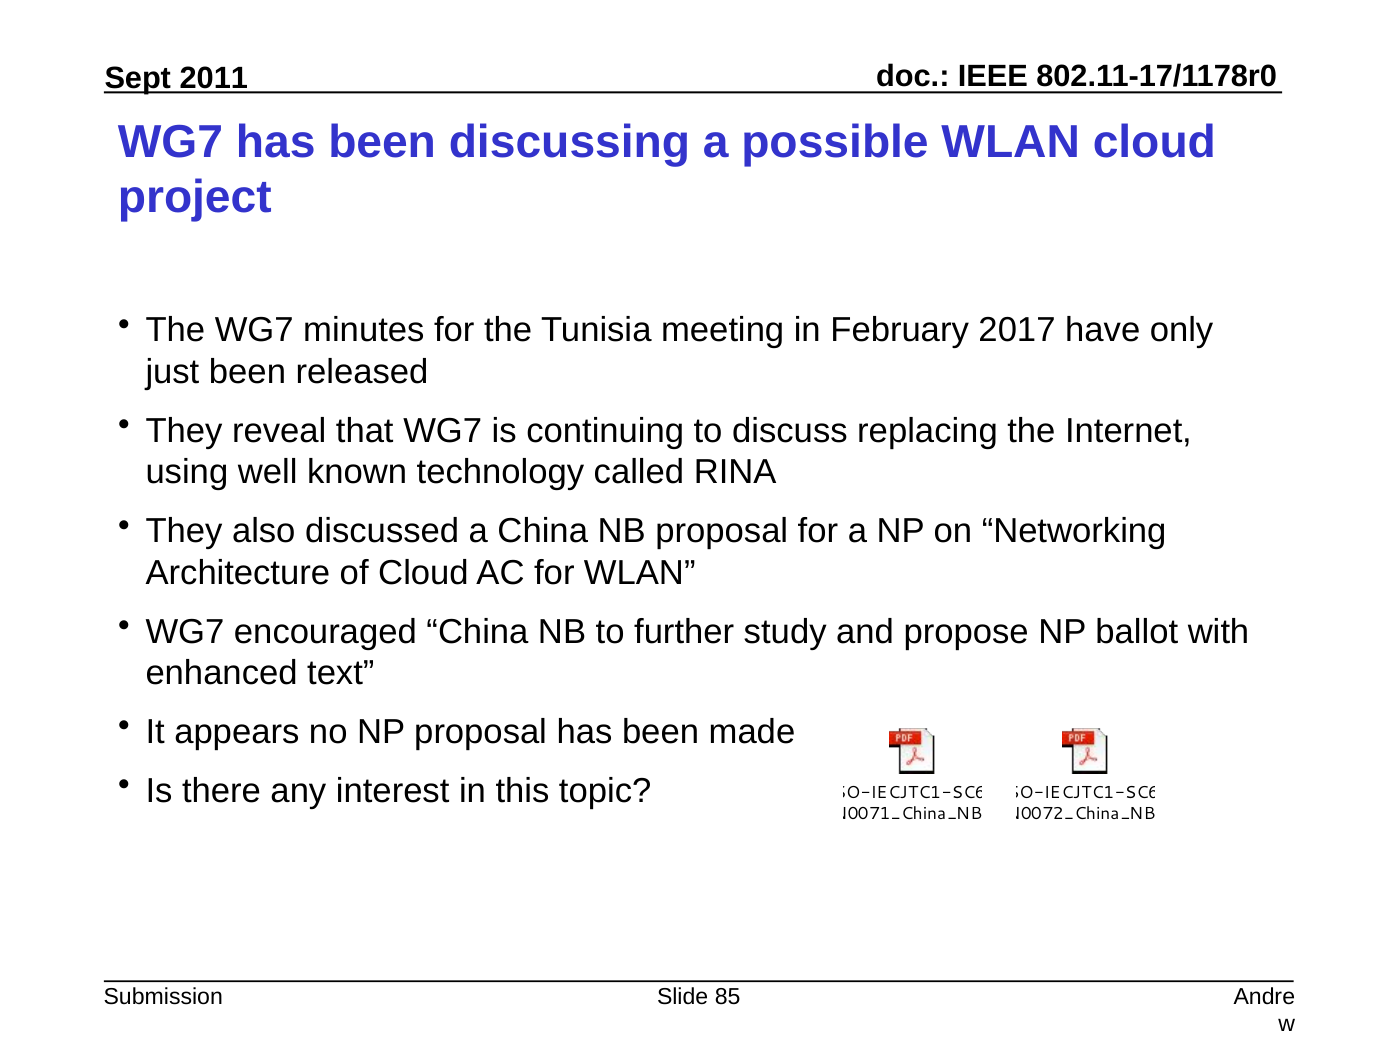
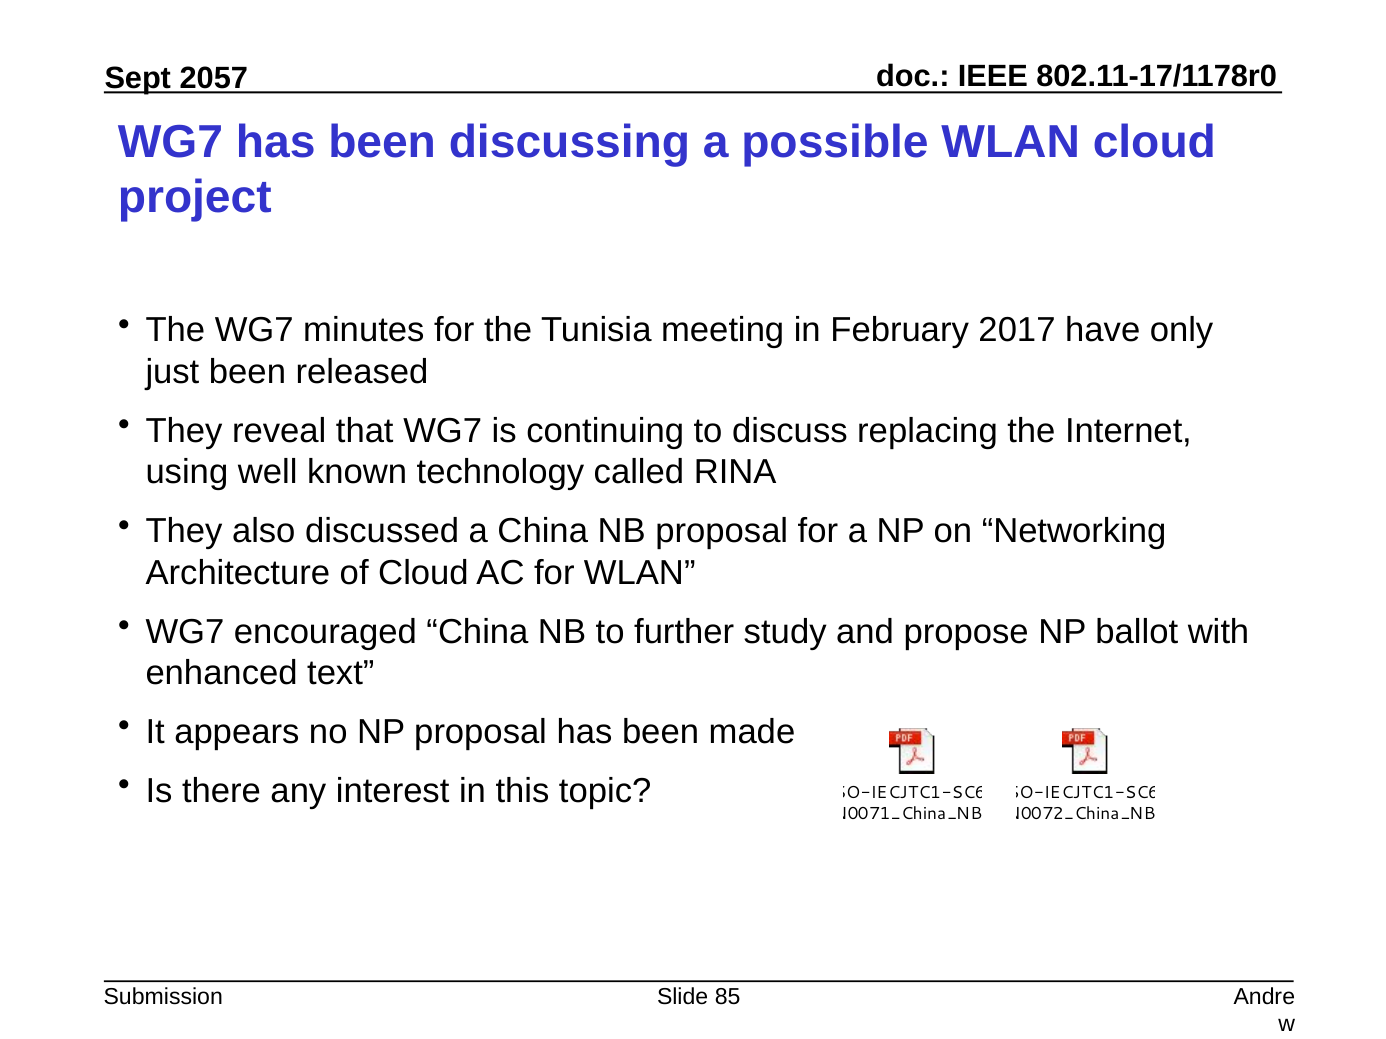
2011: 2011 -> 2057 (214, 79)
